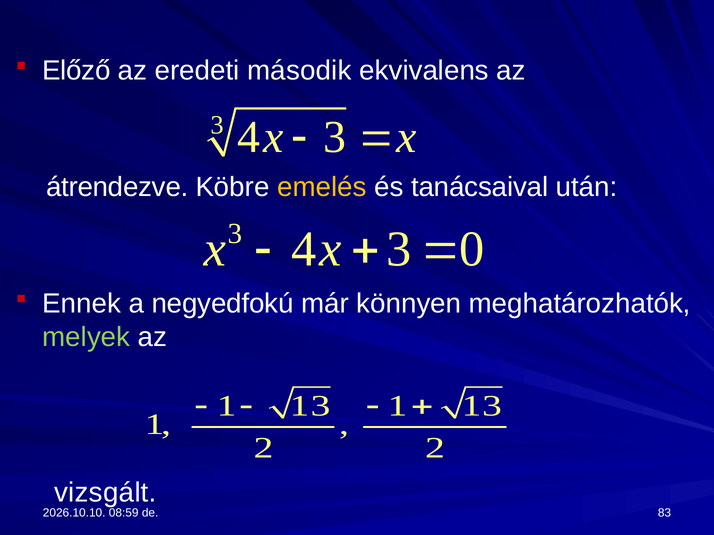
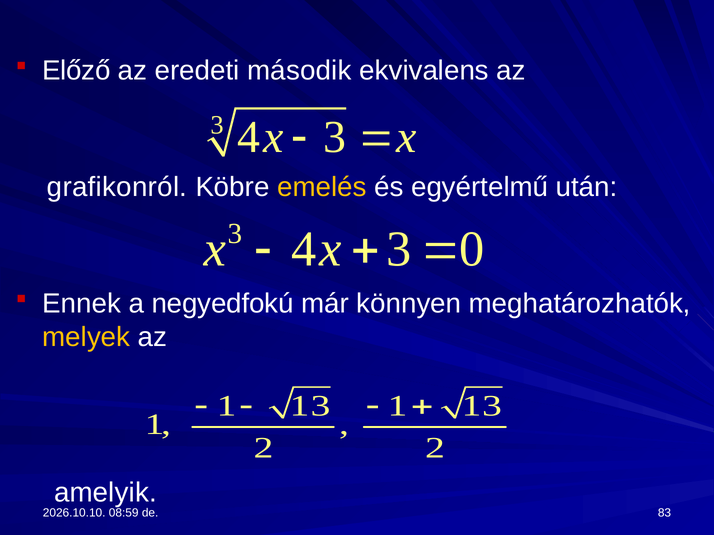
átrendezve: átrendezve -> grafikonról (117, 187)
tanácsaival: tanácsaival -> egyértelmű (480, 187)
melyek colour: light green -> yellow (86, 337)
vizsgált: vizsgált -> amelyik (105, 493)
